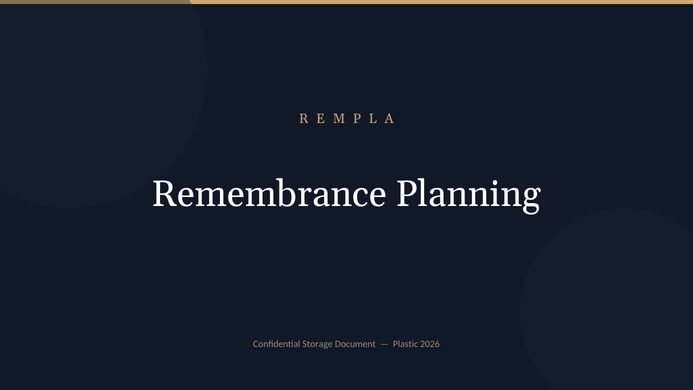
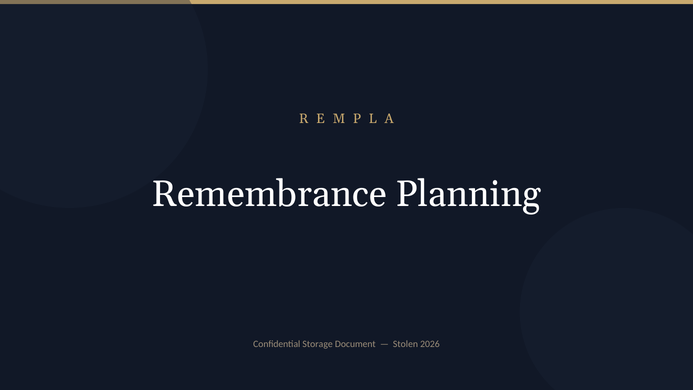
Plastic: Plastic -> Stolen (406, 344)
